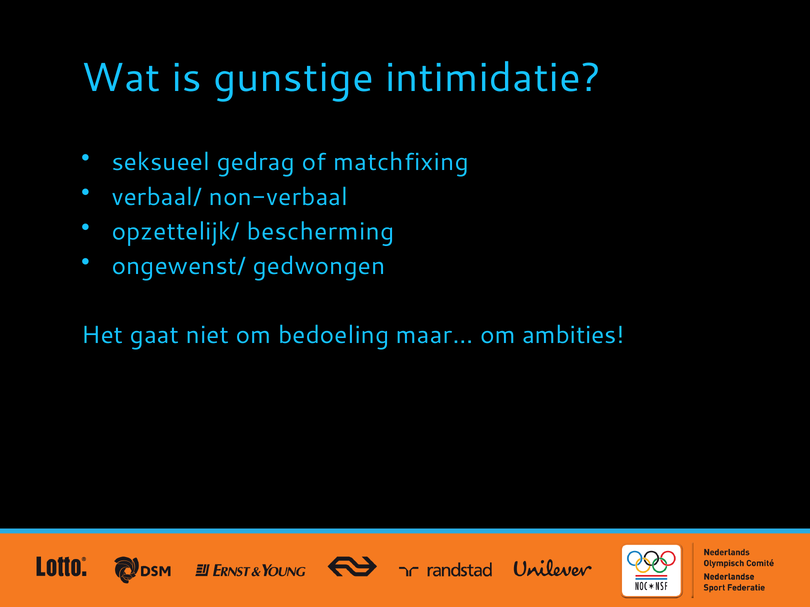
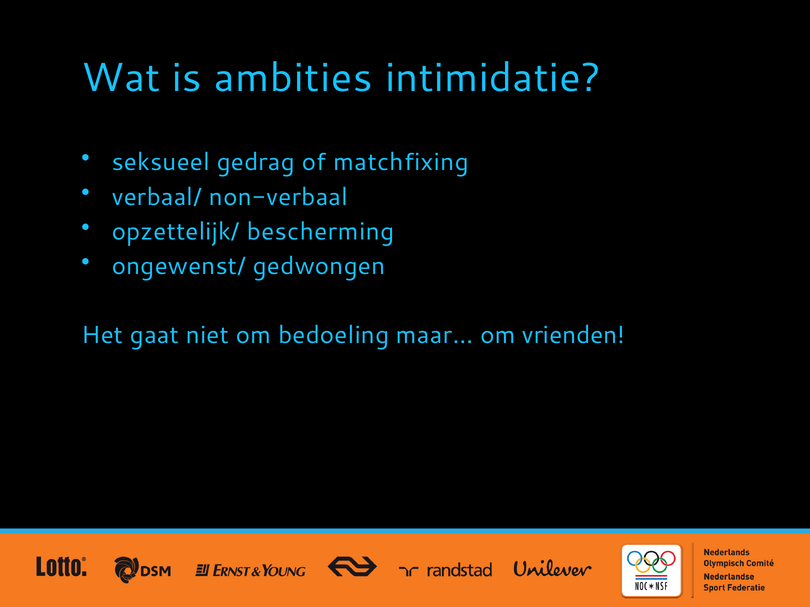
gunstige: gunstige -> ambities (293, 78)
ambities: ambities -> vrienden (573, 336)
